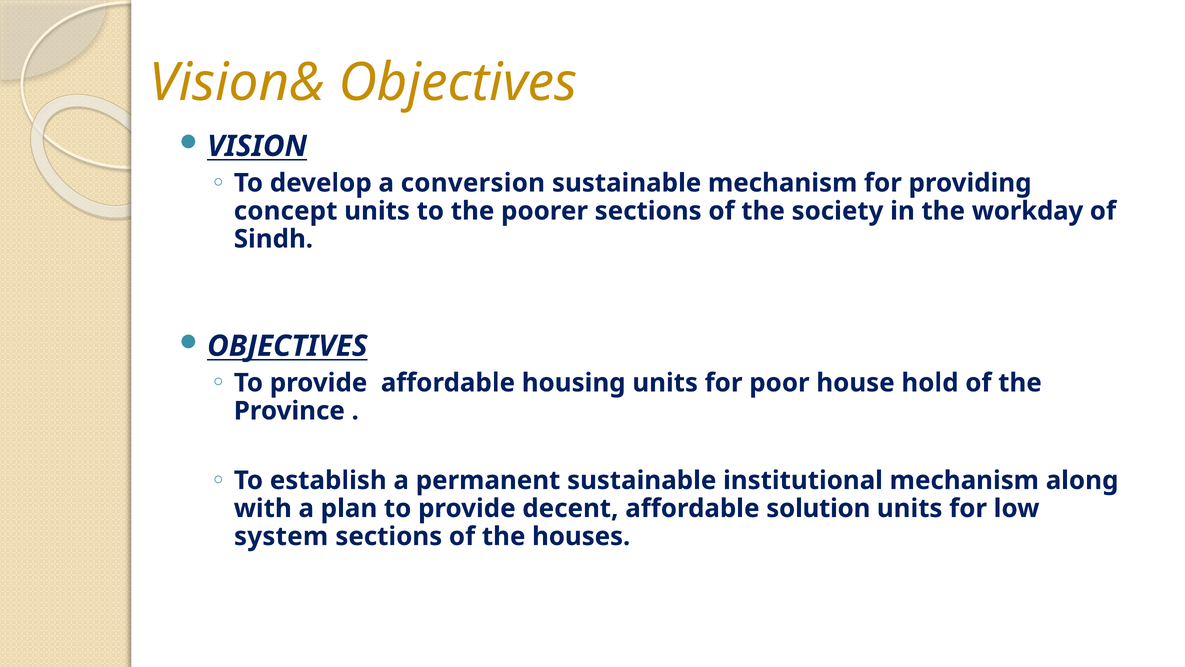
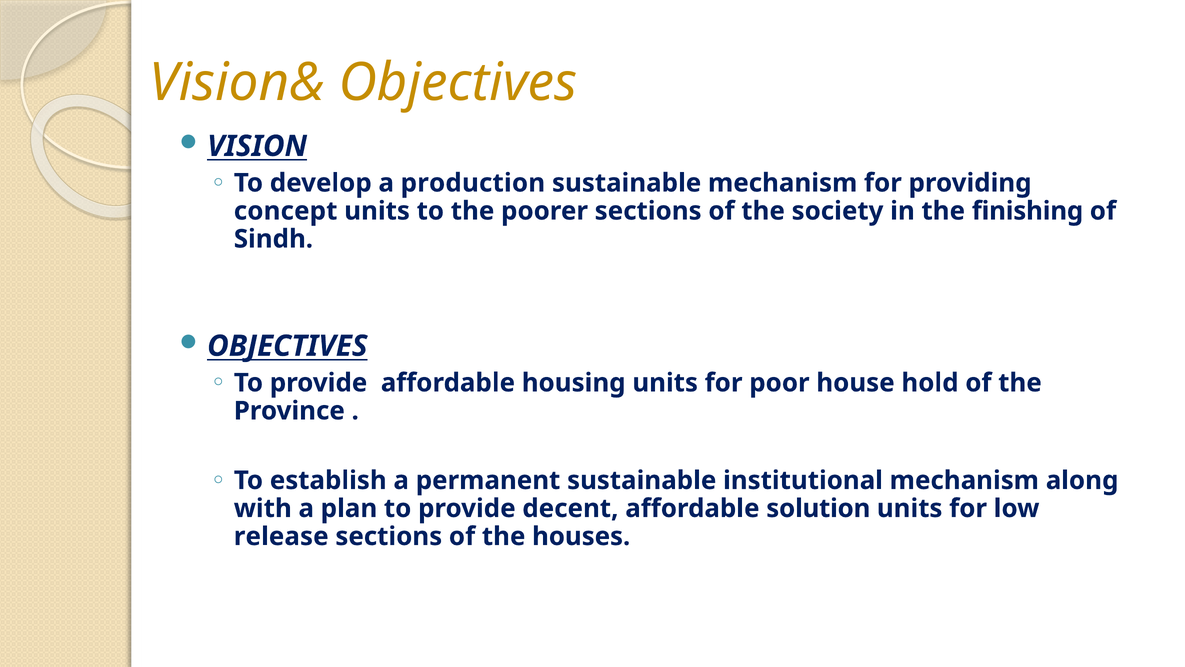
conversion: conversion -> production (473, 183)
workday: workday -> finishing (1028, 211)
system: system -> release (281, 536)
